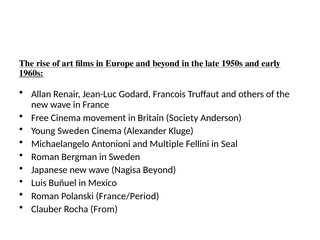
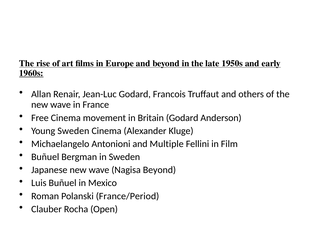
Britain Society: Society -> Godard (182, 118)
Seal: Seal -> Film (229, 144)
Roman: Roman -> Buñuel (45, 157)
From: From -> Open (104, 209)
